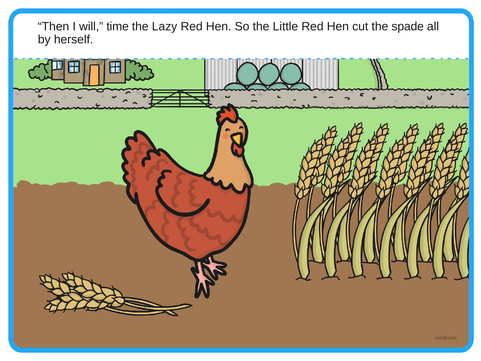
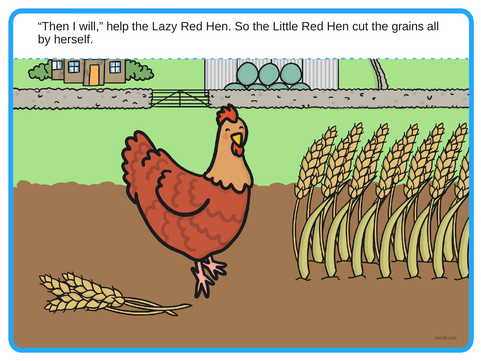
time: time -> help (118, 26)
spade: spade -> grains (408, 26)
